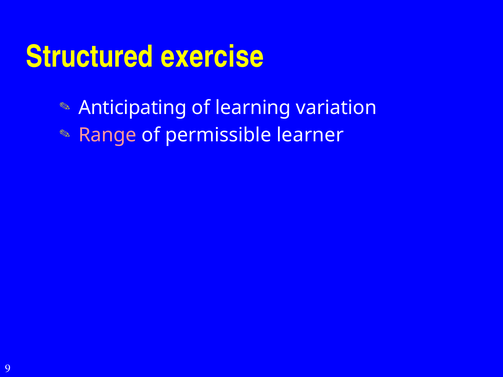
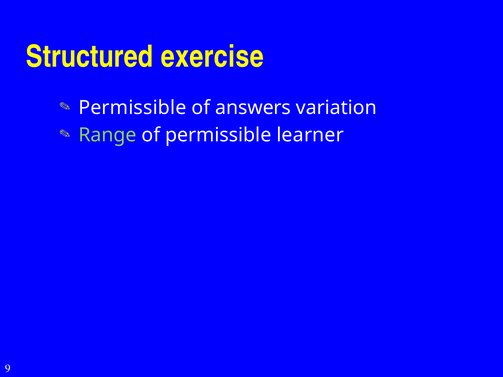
Anticipating: Anticipating -> Permissible (132, 108)
learning: learning -> answers (253, 108)
Range colour: pink -> light green (107, 135)
